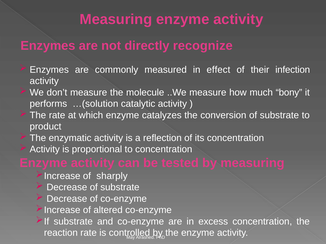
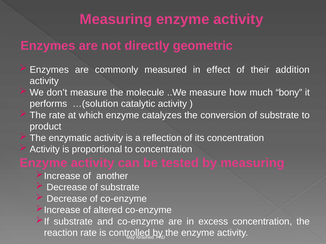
recognize: recognize -> geometric (203, 46)
infection: infection -> addition (293, 70)
sharply: sharply -> another (112, 176)
